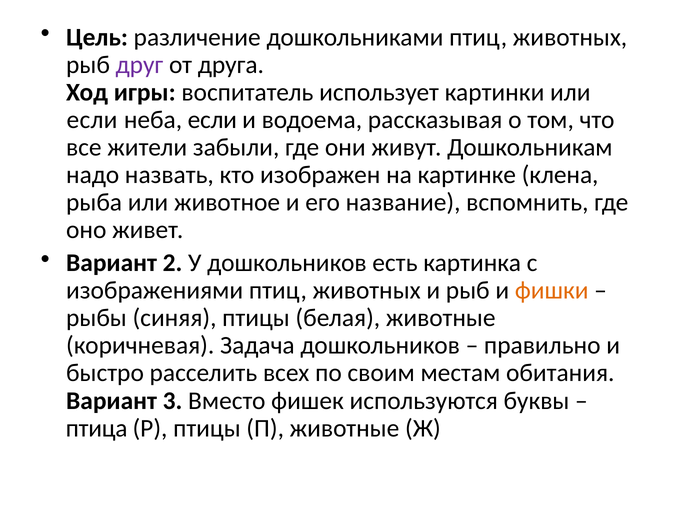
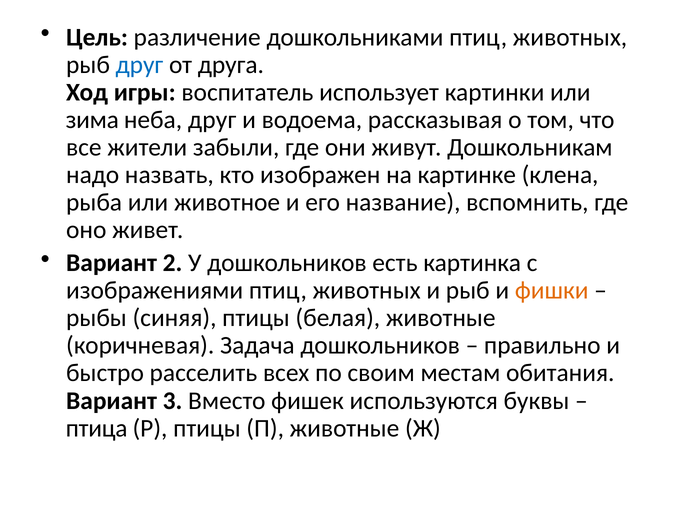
друг colour: purple -> blue (139, 65)
если: если -> зима (92, 120)
неба если: если -> друг (212, 120)
